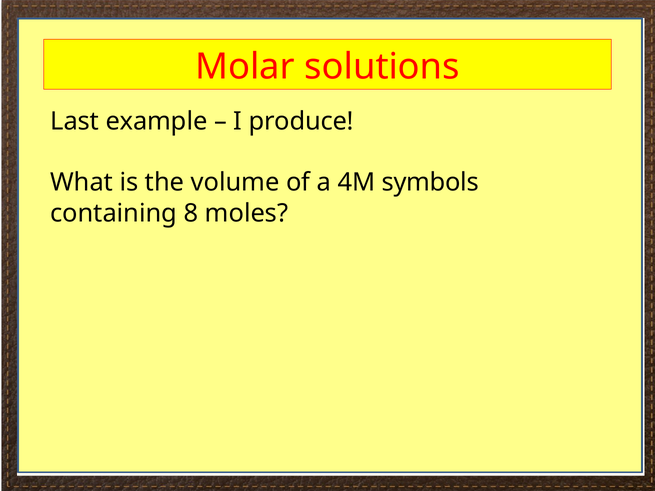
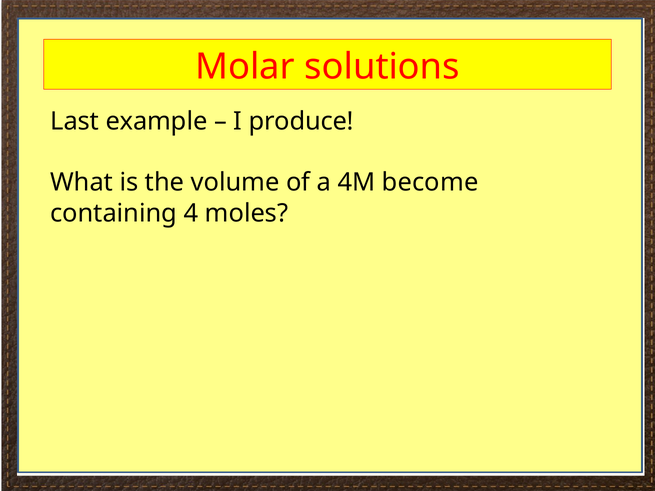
symbols: symbols -> become (430, 183)
8: 8 -> 4 (191, 213)
